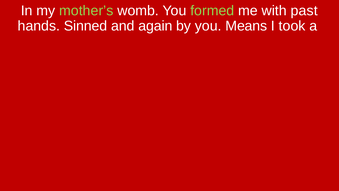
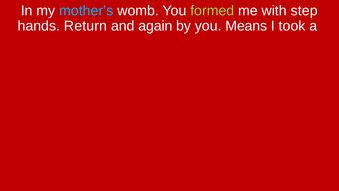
mother’s colour: light green -> light blue (86, 11)
past: past -> step (304, 11)
Sinned: Sinned -> Return (85, 26)
